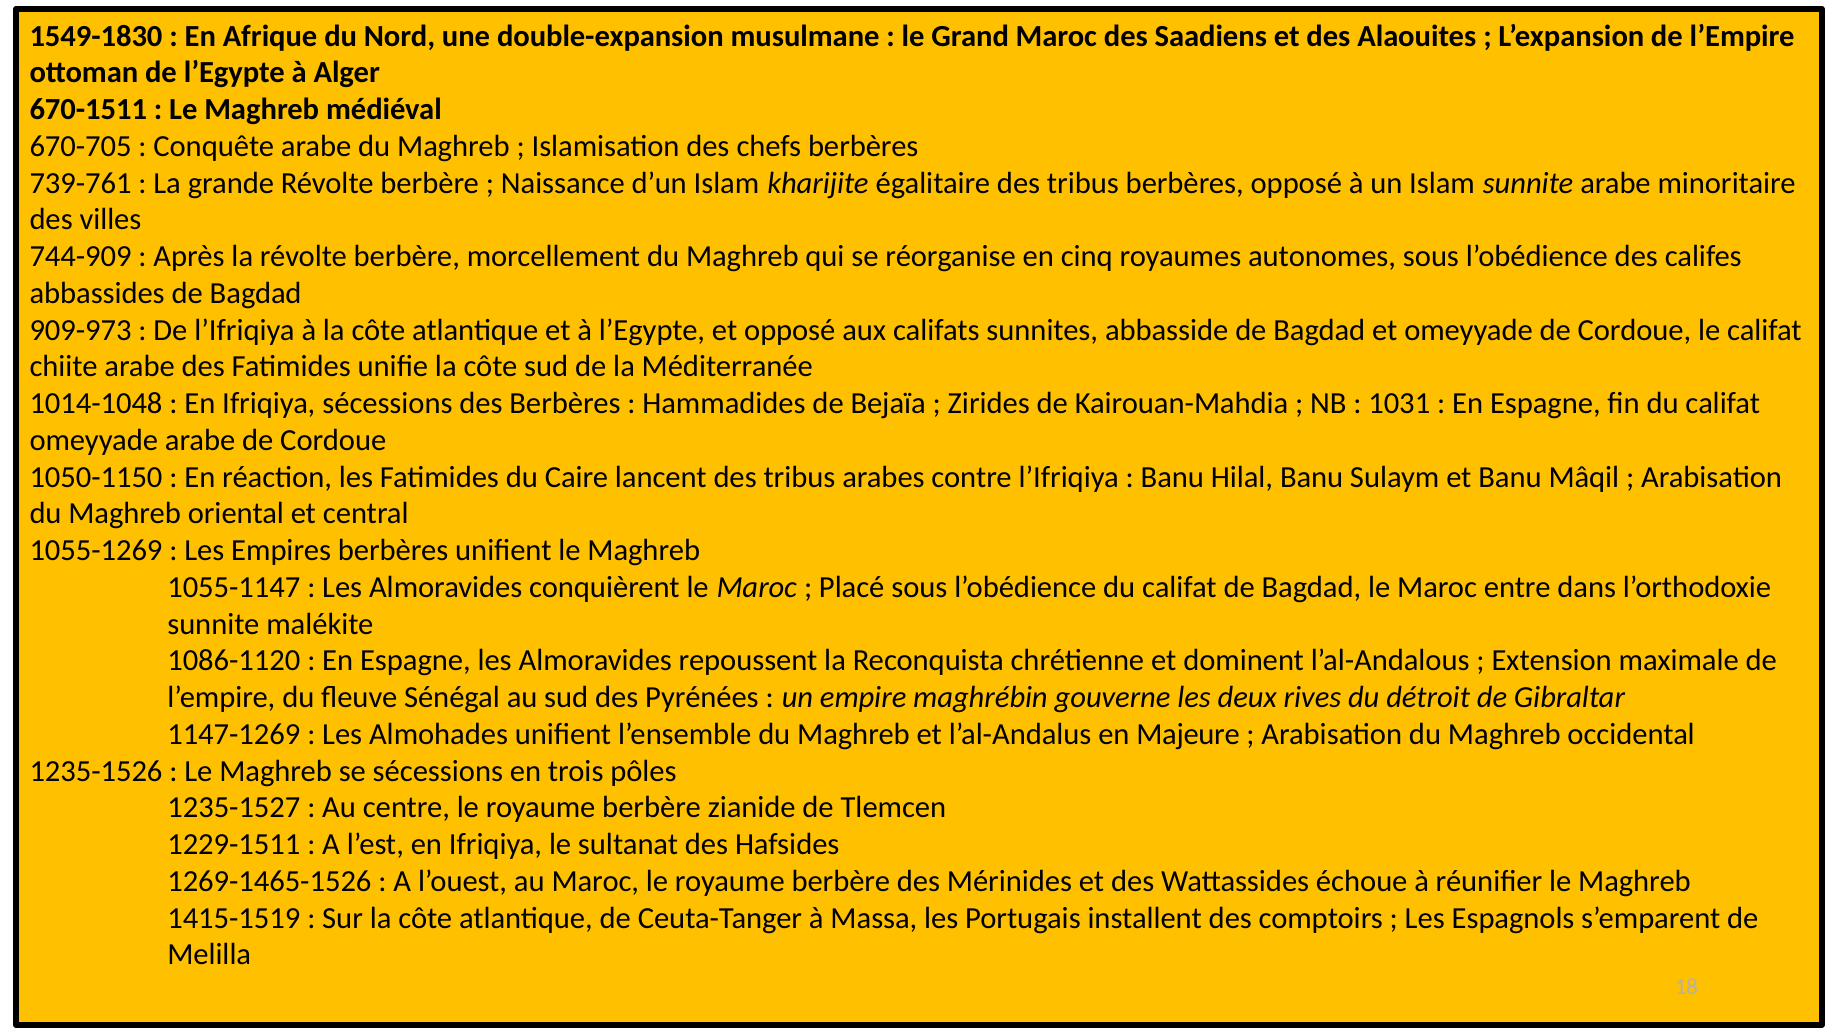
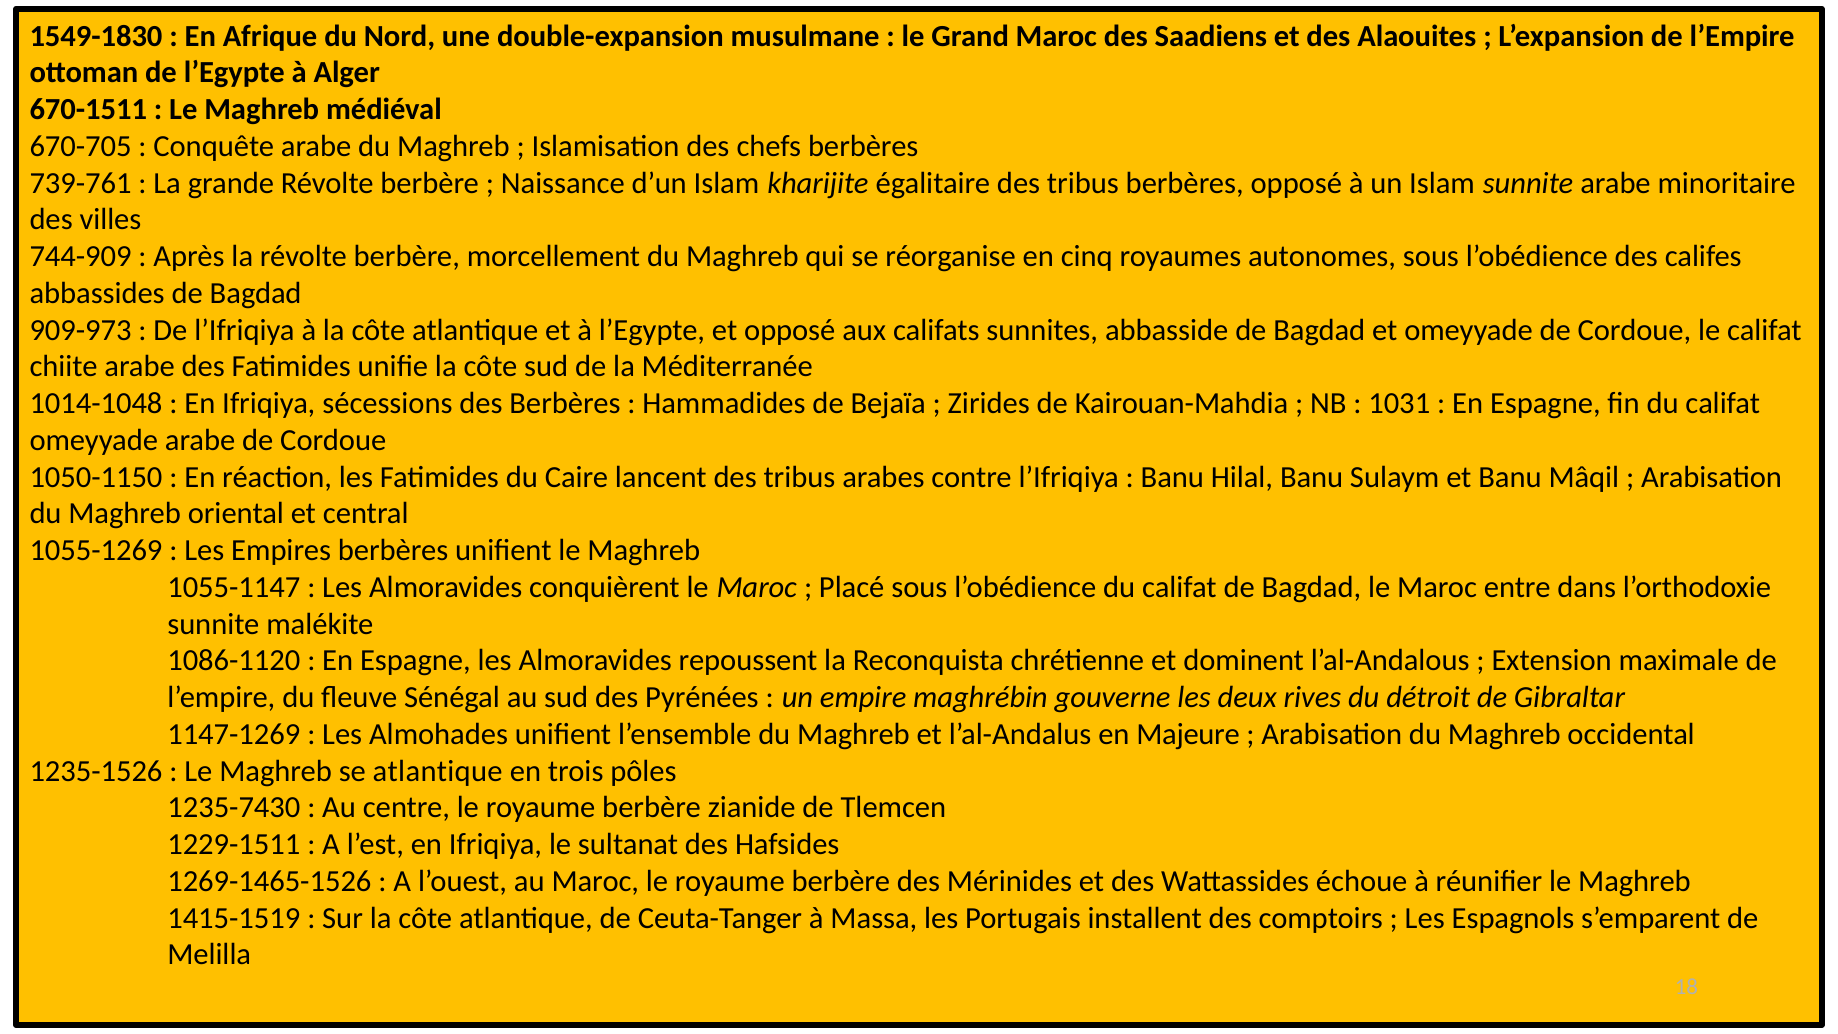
se sécessions: sécessions -> atlantique (438, 771)
1235-1527: 1235-1527 -> 1235-7430 (234, 808)
